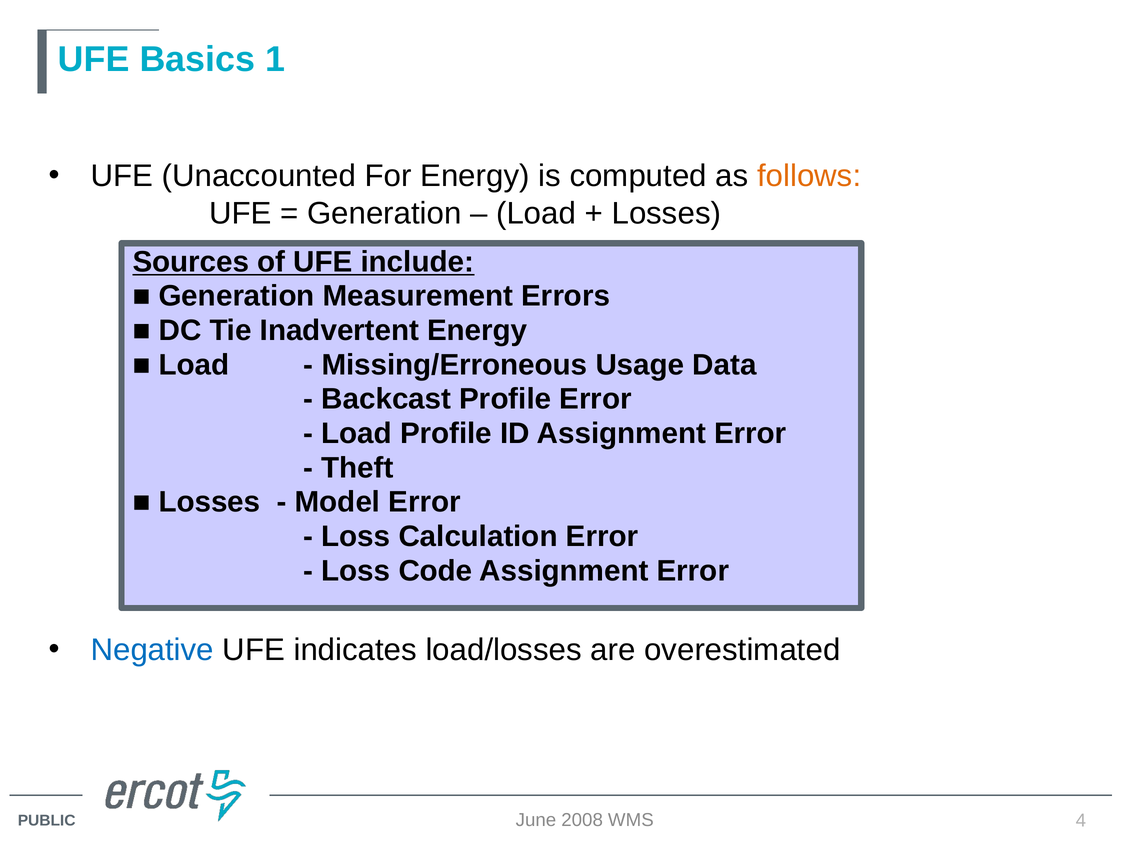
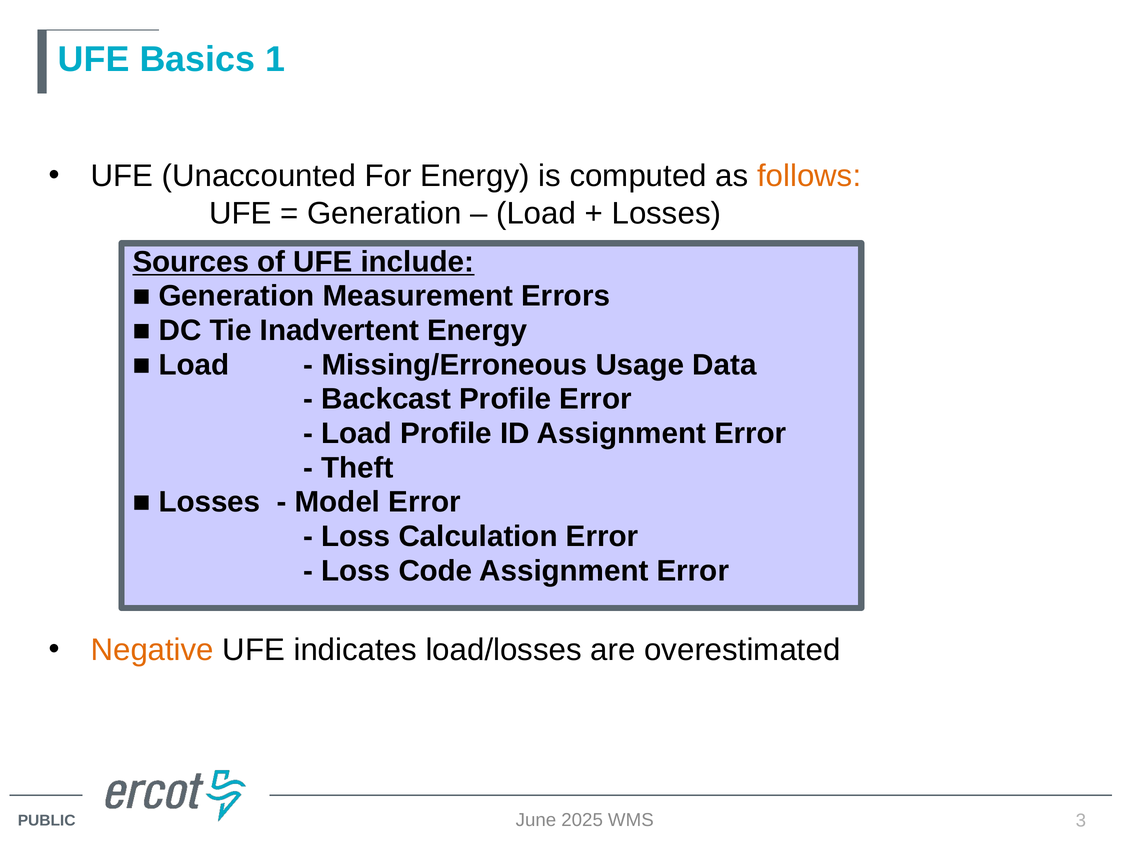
Negative colour: blue -> orange (152, 650)
2008: 2008 -> 2025 (582, 820)
4: 4 -> 3 (1081, 821)
